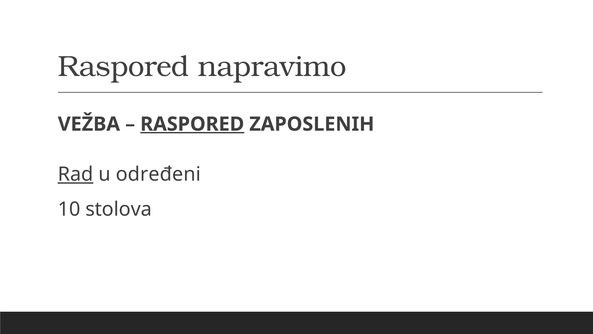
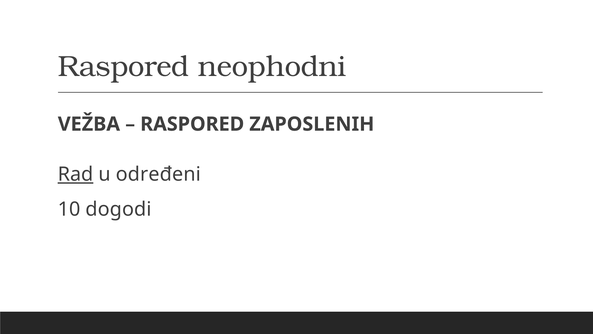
napravimo: napravimo -> neophodni (272, 66)
RASPORED underline: present -> none (192, 124)
stolova: stolova -> dogodi (119, 209)
